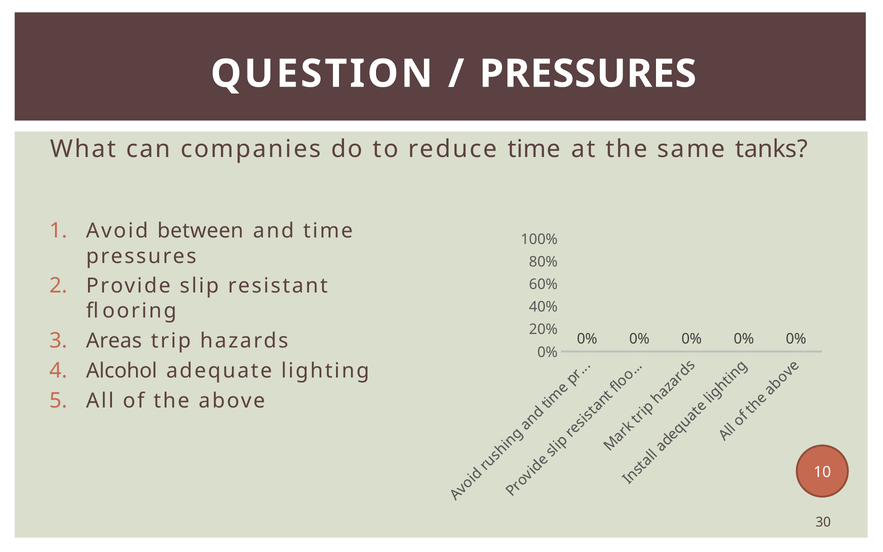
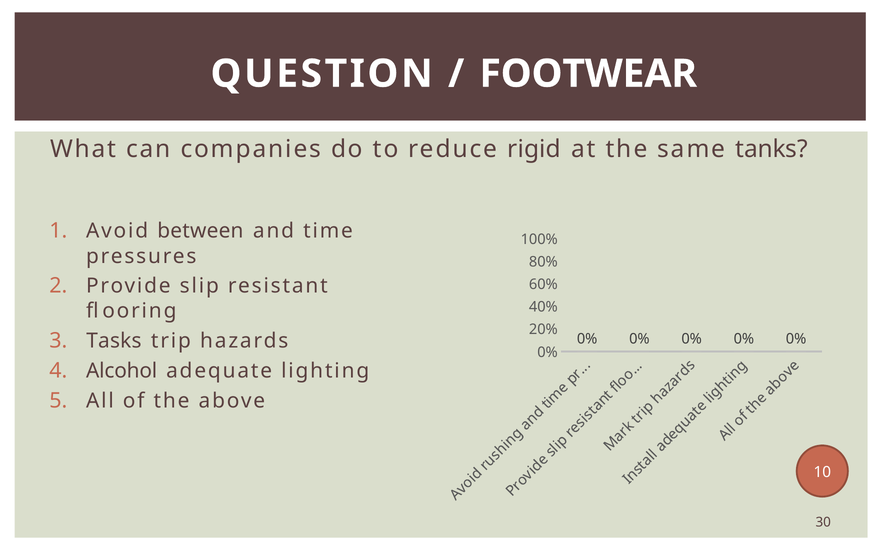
PRESSURES: PRESSURES -> FOOTWEAR (588, 74)
reduce time: time -> rigid (534, 149)
Areas: Areas -> Tasks (114, 341)
